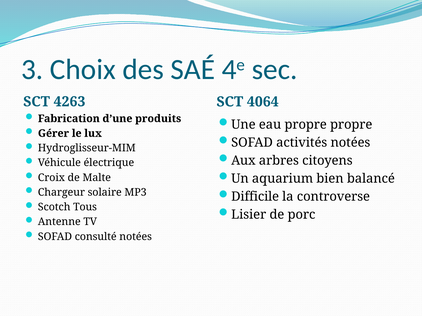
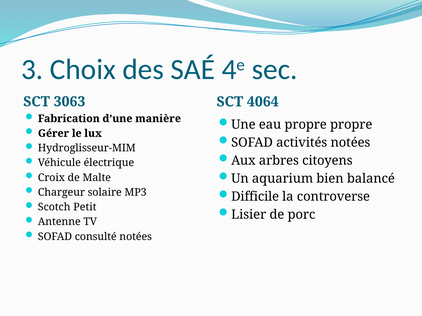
4263: 4263 -> 3063 (69, 102)
produits: produits -> manière (158, 119)
Tous: Tous -> Petit (85, 207)
